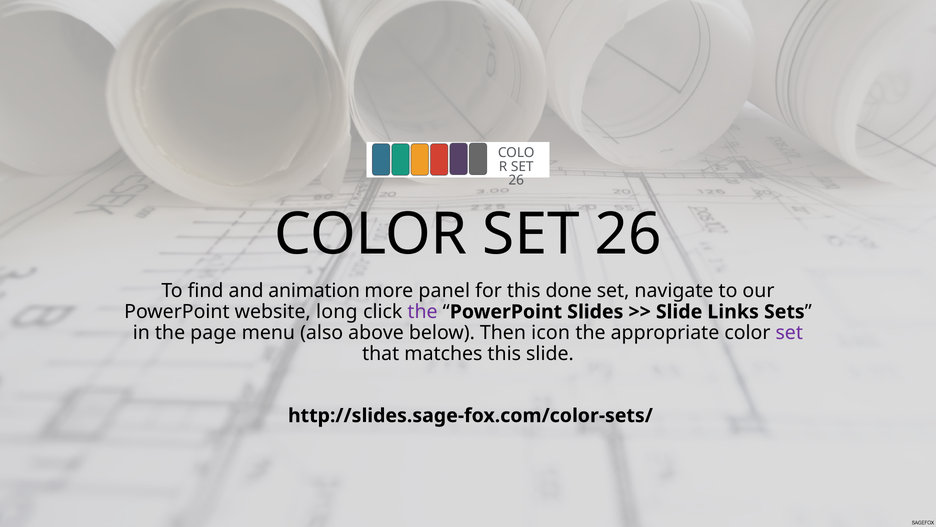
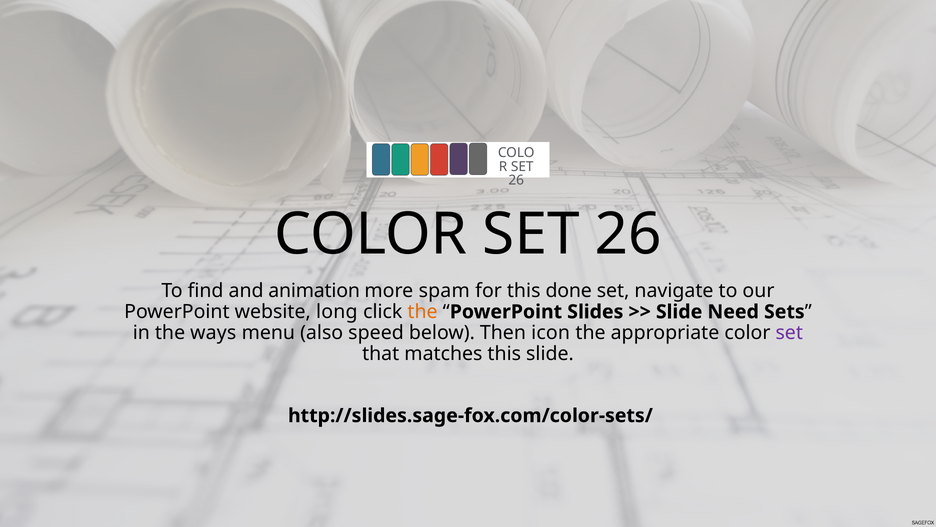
panel: panel -> spam (444, 290)
the colour: purple -> orange (423, 312)
Links: Links -> Need (733, 312)
page: page -> ways (213, 333)
above: above -> speed (376, 333)
